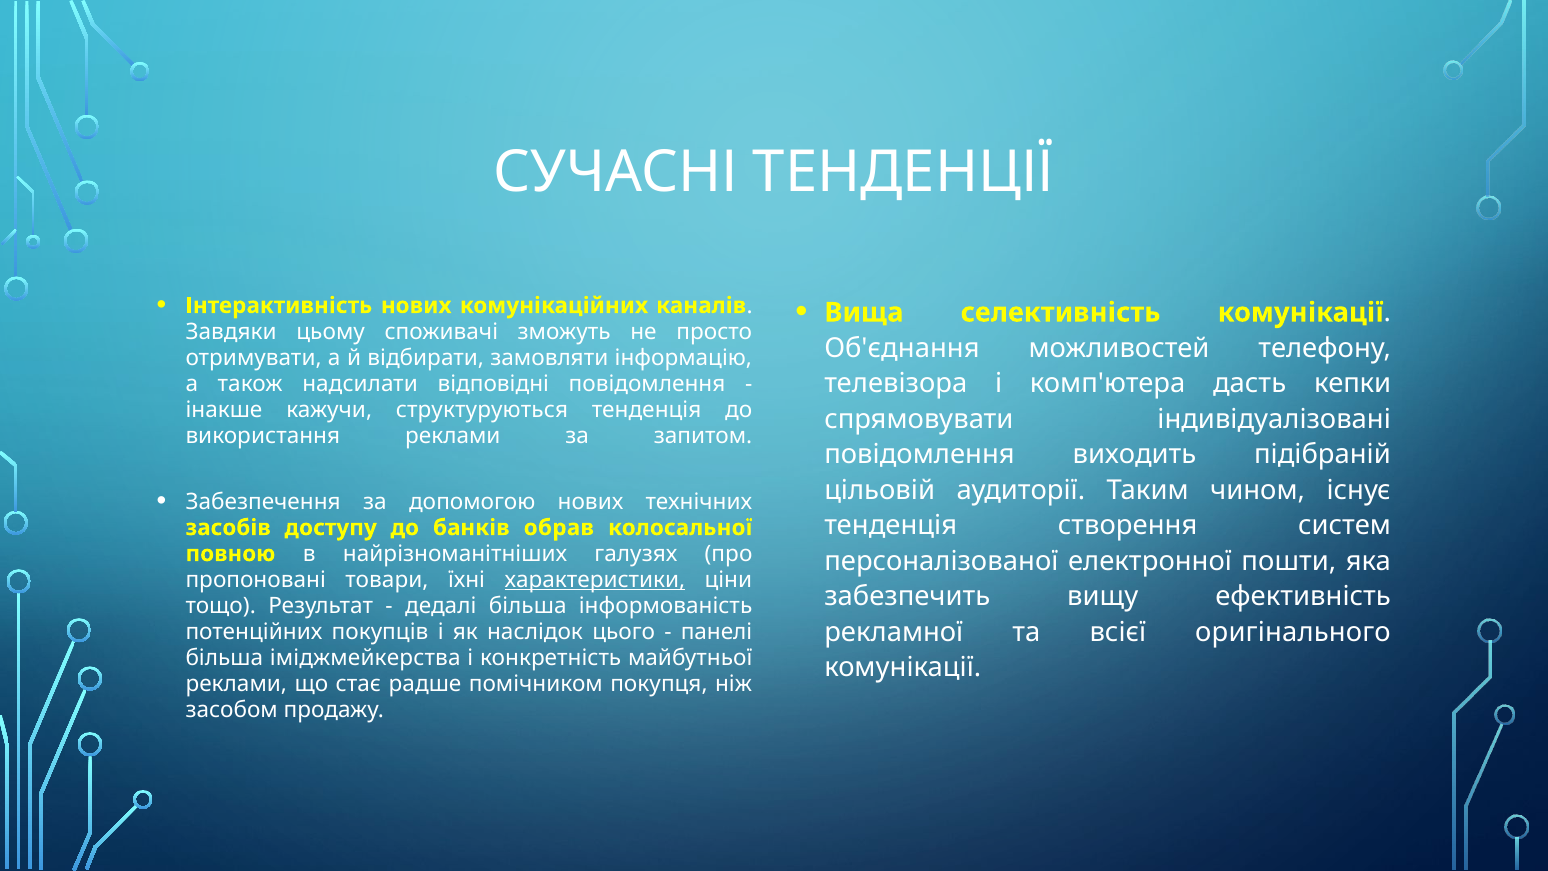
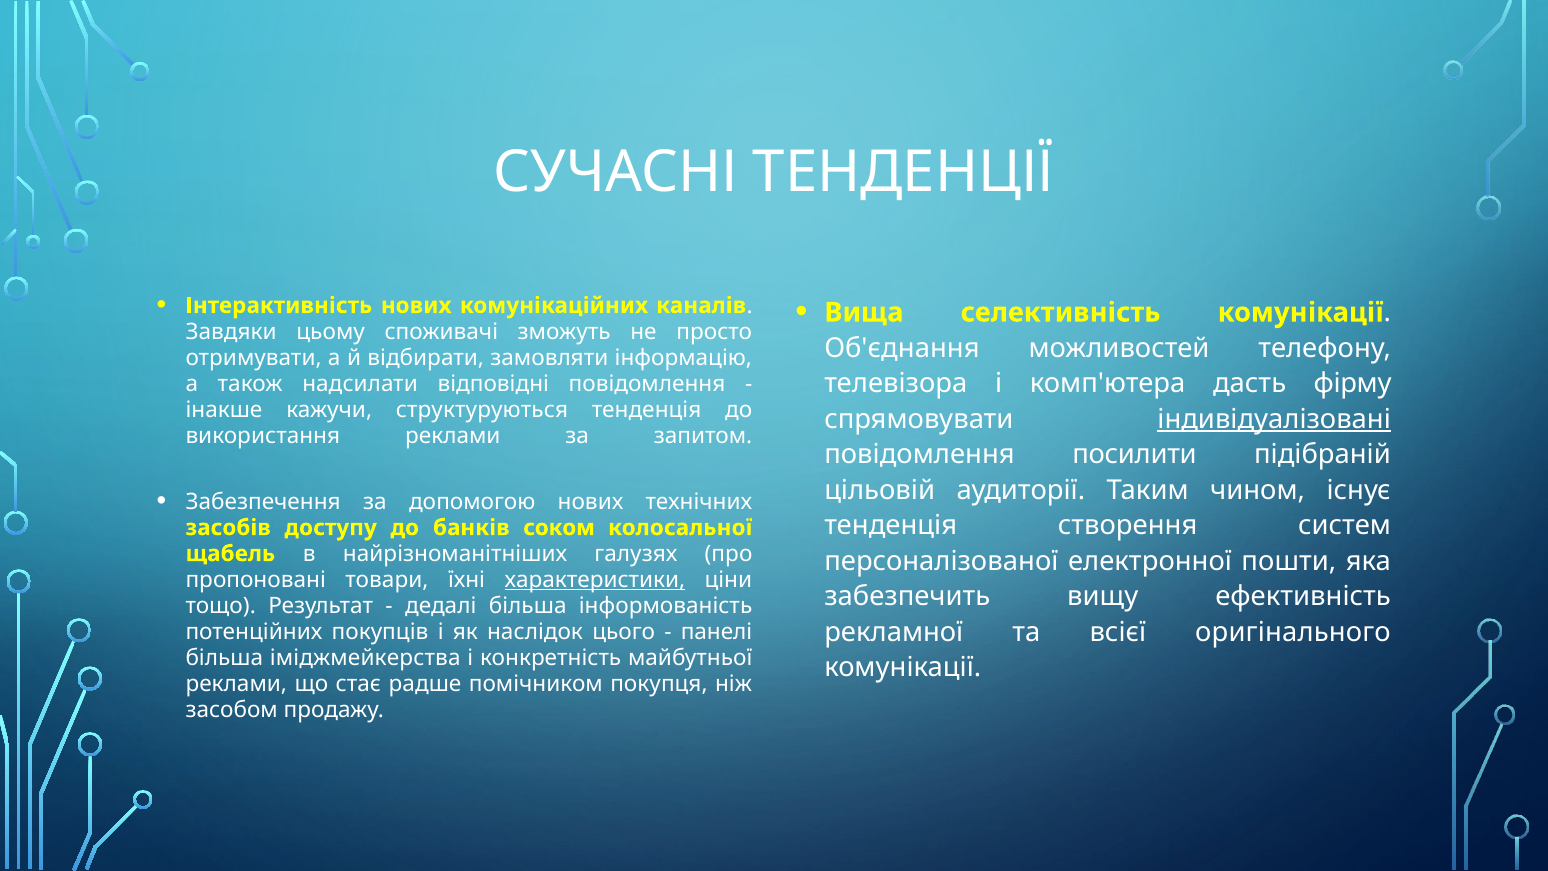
кепки: кепки -> фірму (1353, 383)
індивідуалізовані underline: none -> present (1274, 419)
виходить: виходить -> посилити (1135, 454)
обрав: обрав -> соком (559, 528)
повною: повною -> щабель (230, 554)
